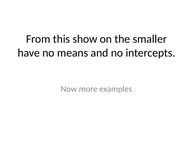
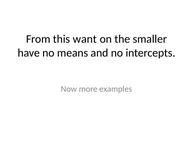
show: show -> want (85, 39)
